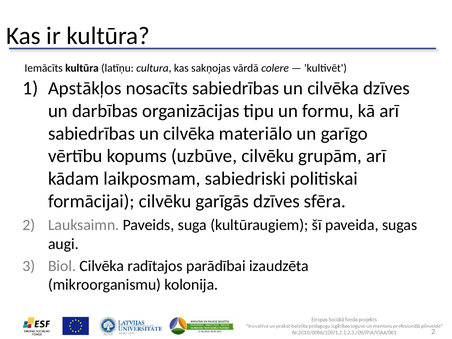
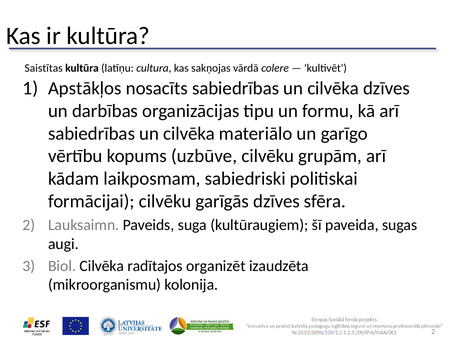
Iemācīts: Iemācīts -> Saistītas (44, 68)
parādībai: parādībai -> organizēt (216, 266)
